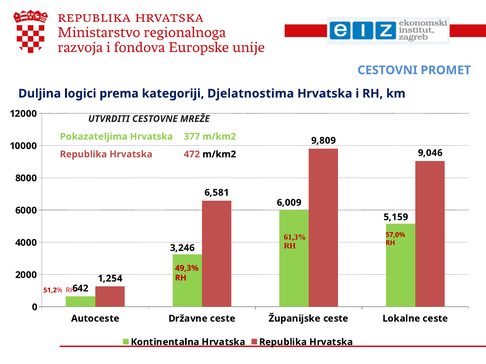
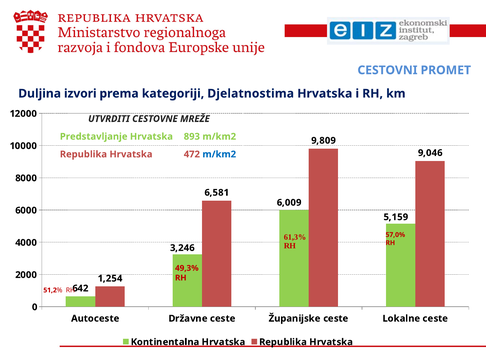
logici: logici -> izvori (80, 94)
Pokazateljima: Pokazateljima -> Predstavljanje (94, 137)
377: 377 -> 893 (192, 137)
m/km2 colour: black -> blue (219, 154)
